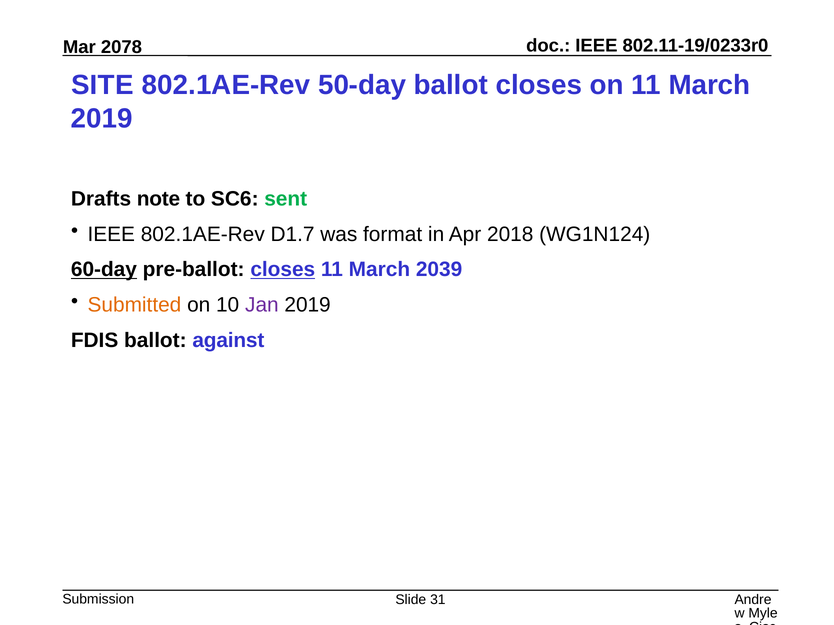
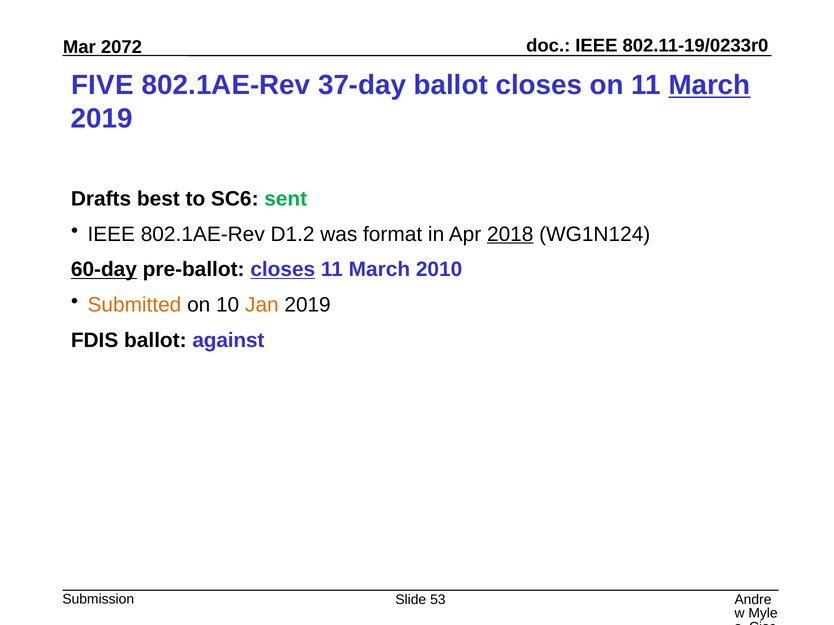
2078: 2078 -> 2072 (121, 47)
SITE: SITE -> FIVE (102, 85)
50-day: 50-day -> 37-day (362, 85)
March underline: none -> present (709, 85)
note: note -> best (158, 199)
D1.7: D1.7 -> D1.2 (293, 234)
2018 underline: none -> present (510, 234)
2039: 2039 -> 2010 (439, 270)
Jan colour: purple -> orange (262, 305)
31: 31 -> 53 (438, 600)
